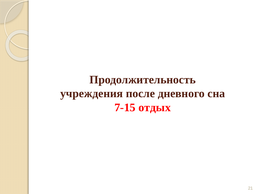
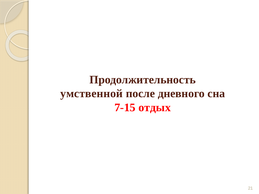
учреждения: учреждения -> умственной (92, 94)
